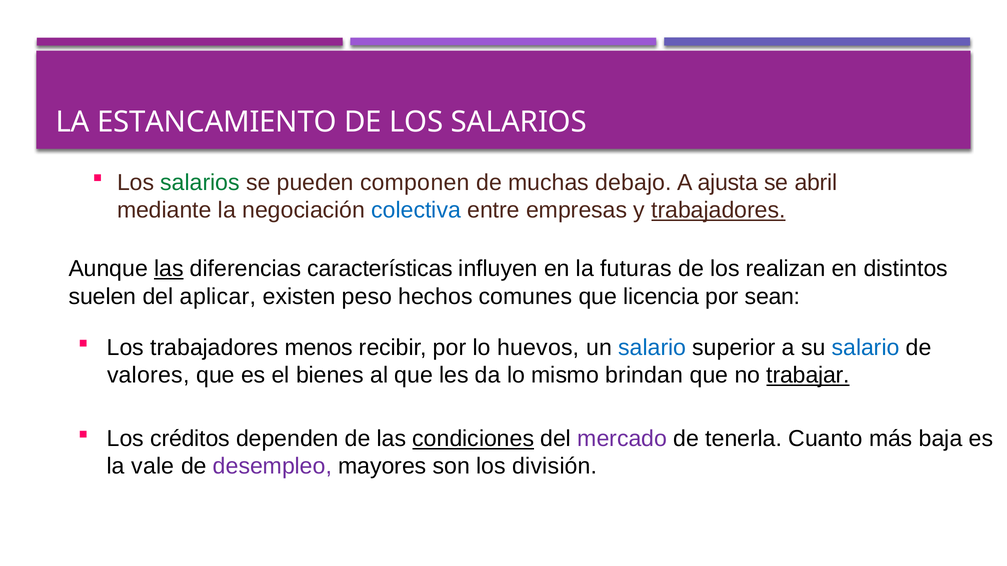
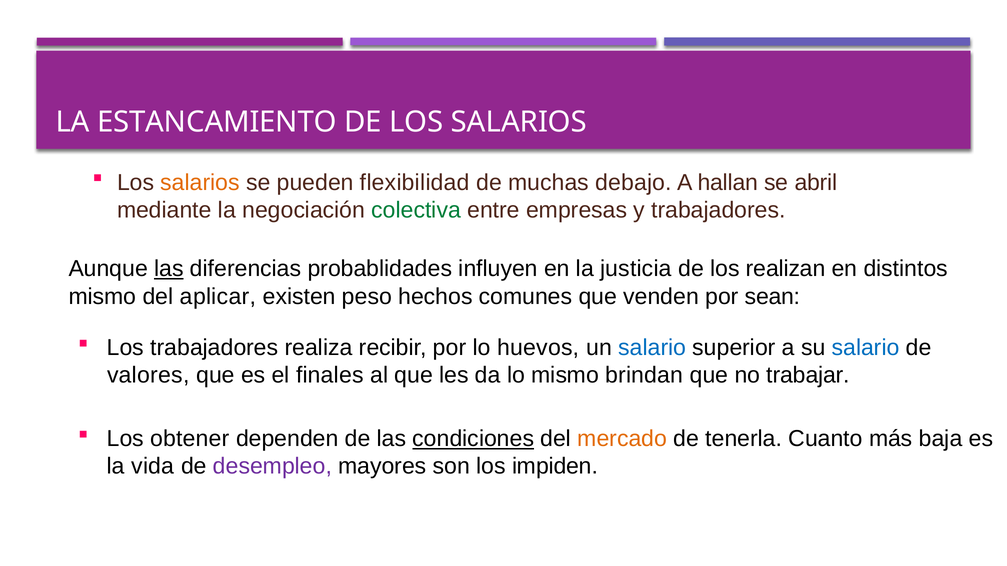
salarios colour: green -> orange (200, 183)
componen: componen -> flexibilidad (415, 183)
ajusta: ajusta -> hallan (728, 183)
colectiva colour: blue -> green (416, 210)
trabajadores underline: present -> none (718, 210)
características: características -> probablidades (380, 269)
futuras: futuras -> justicia (636, 269)
suelen: suelen -> mismo (102, 297)
licencia: licencia -> venden (661, 297)
menos: menos -> realiza (319, 348)
bienes: bienes -> finales (330, 376)
trabajar underline: present -> none (808, 376)
créditos: créditos -> obtener (190, 439)
mercado colour: purple -> orange (622, 439)
vale: vale -> vida (153, 467)
división: división -> impiden (555, 467)
